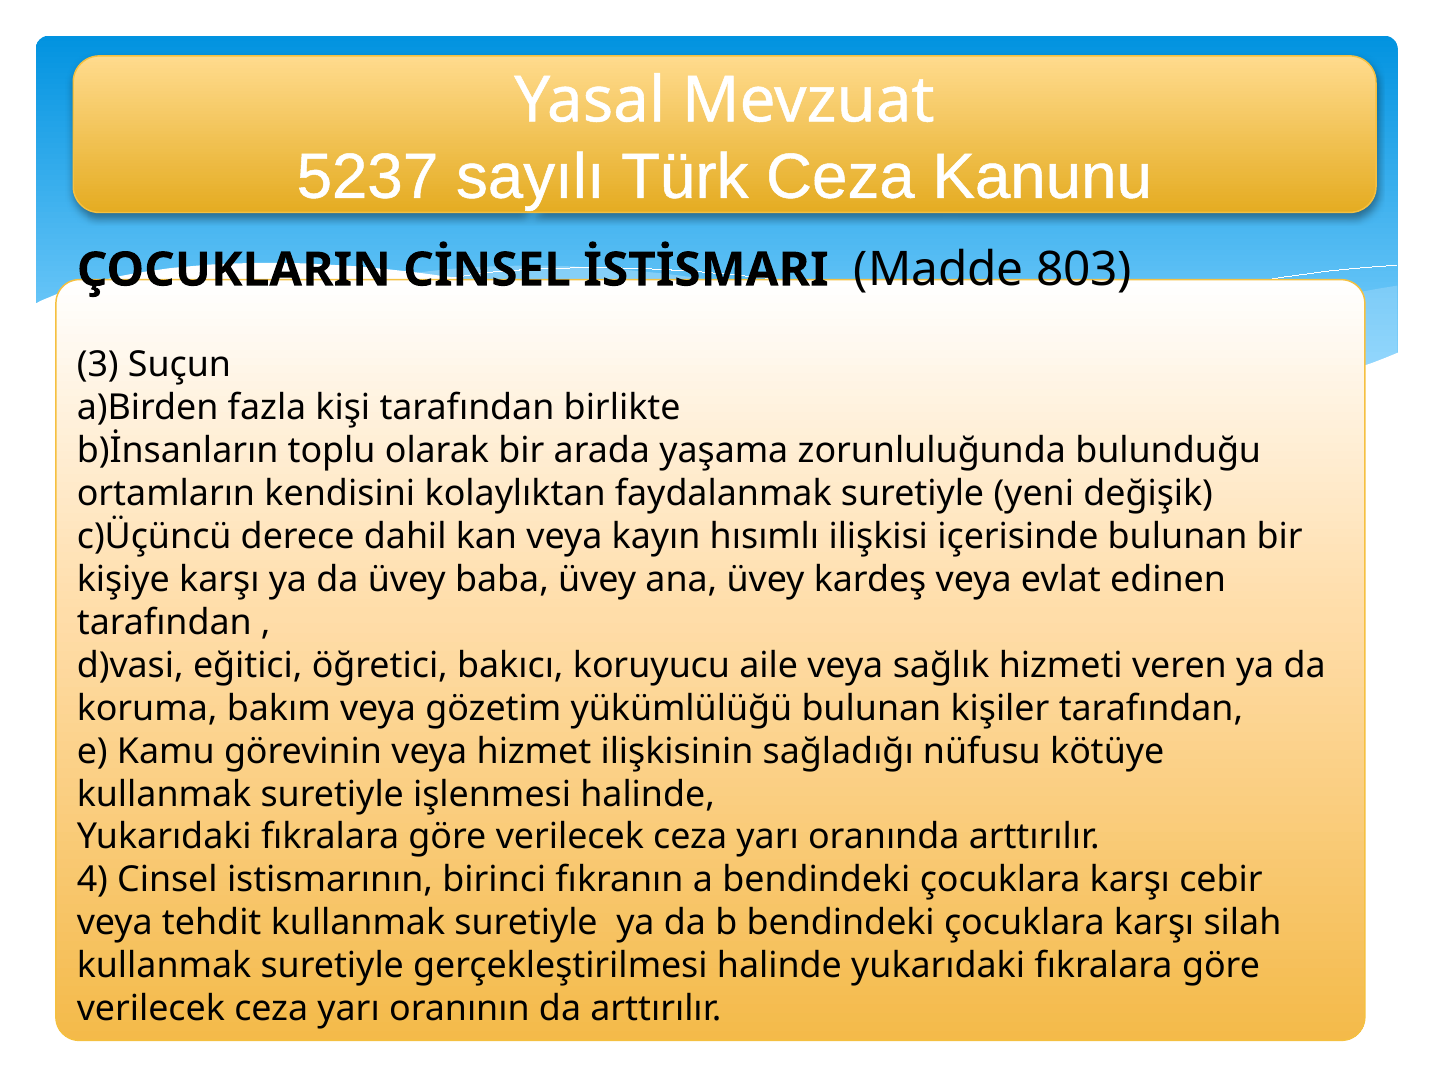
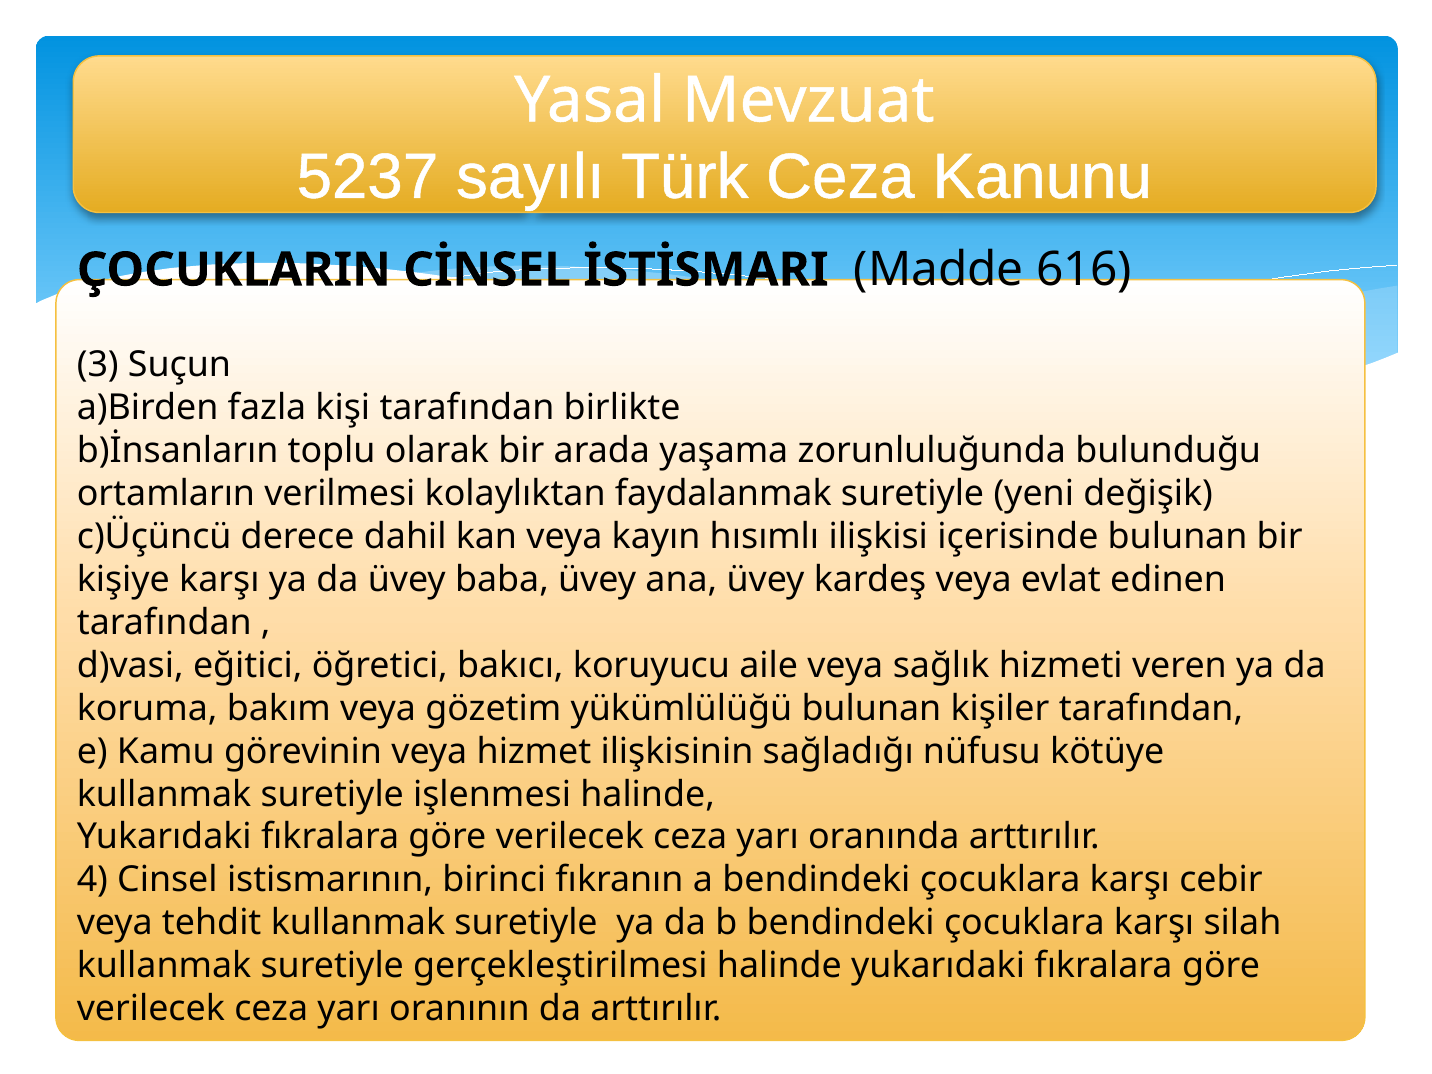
803: 803 -> 616 (1084, 270)
kendisini: kendisini -> verilmesi (340, 494)
